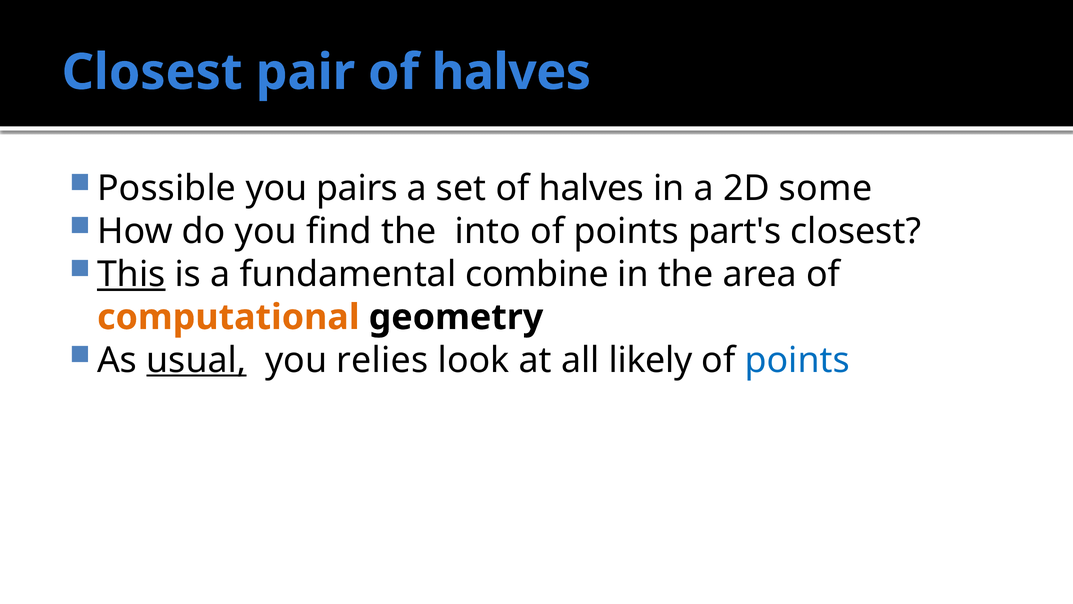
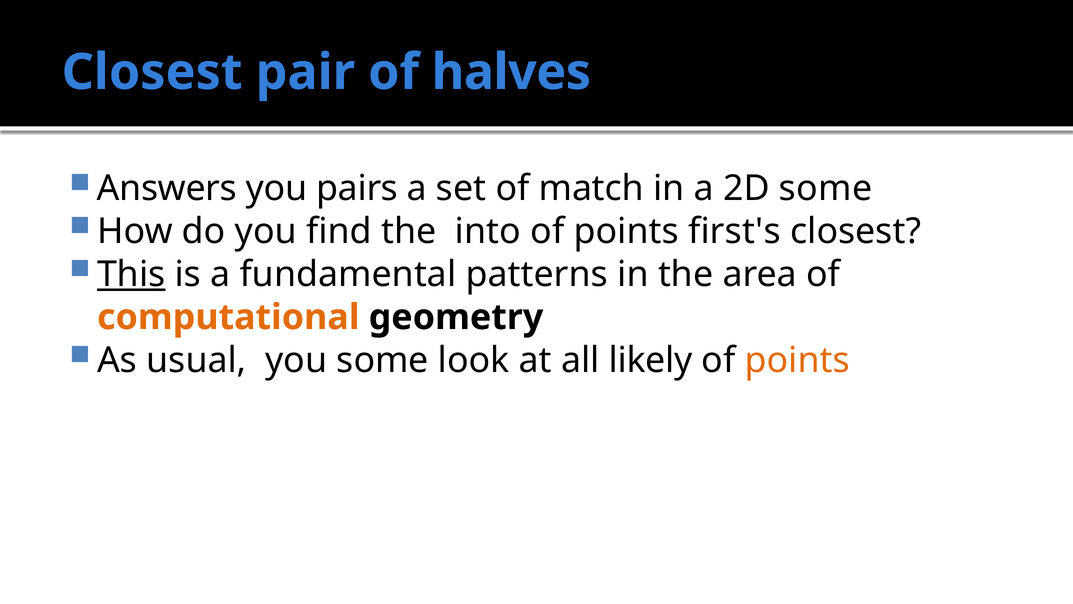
Possible: Possible -> Answers (167, 188)
set of halves: halves -> match (591, 188)
part's: part's -> first's (734, 231)
combine: combine -> patterns (537, 274)
usual underline: present -> none (196, 360)
you relies: relies -> some (383, 360)
points colour: blue -> orange (797, 360)
